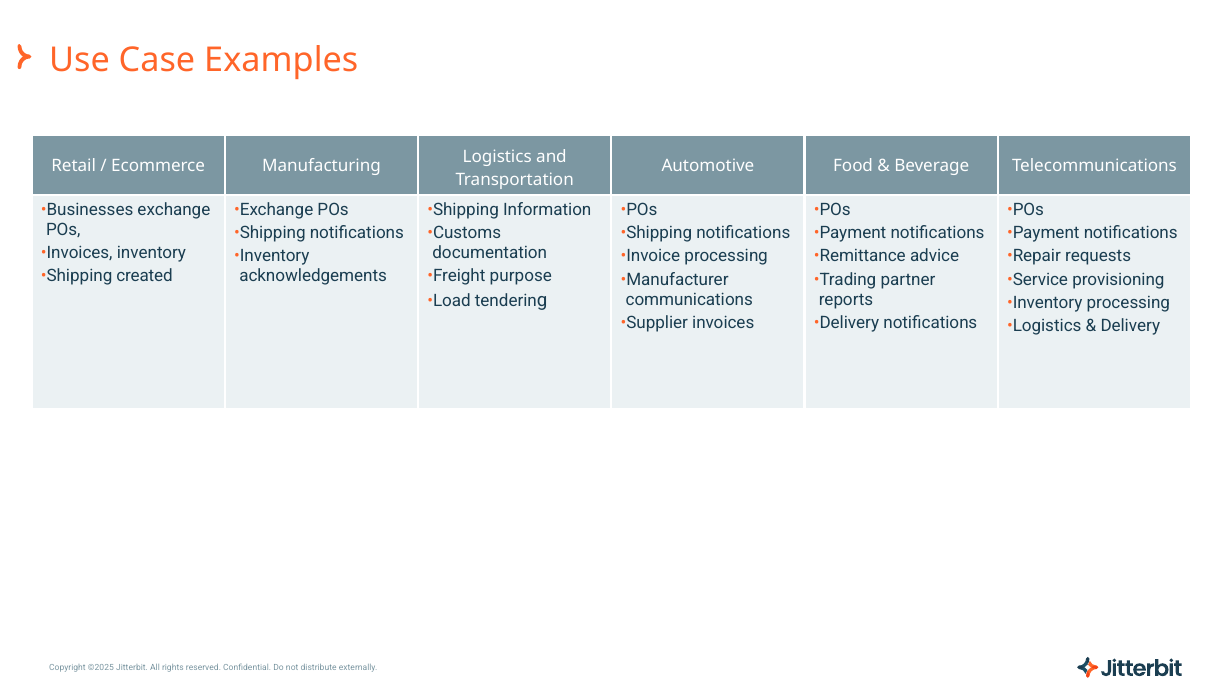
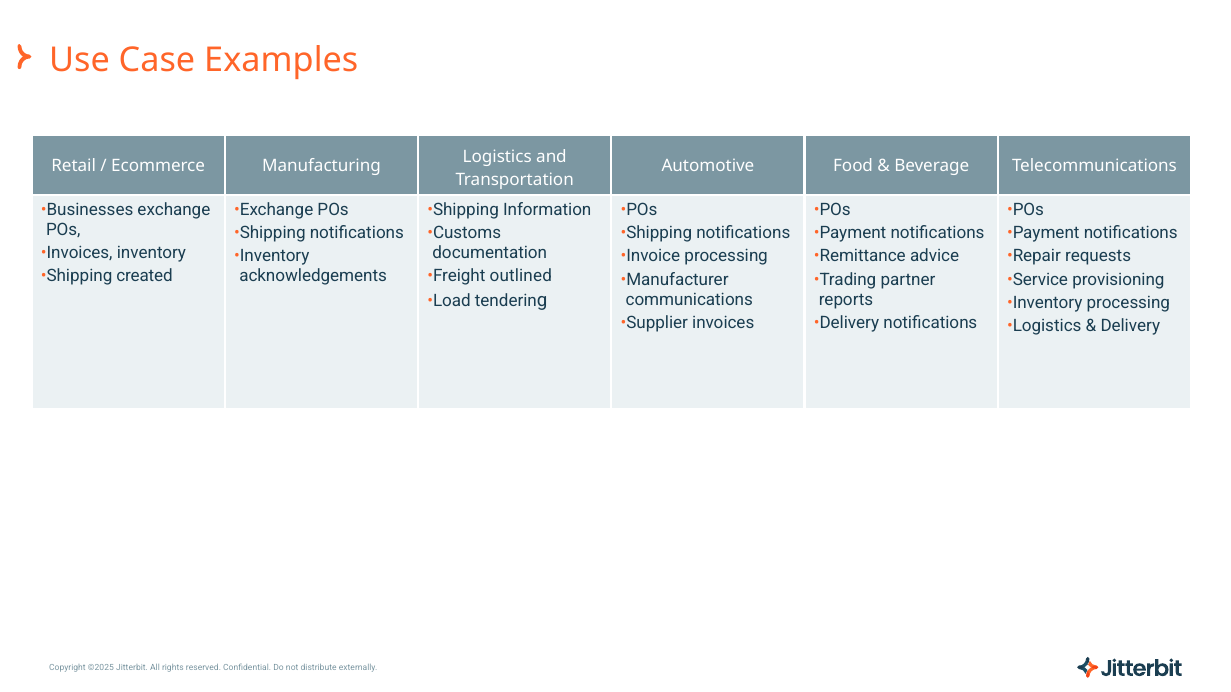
purpose: purpose -> outlined (521, 276)
